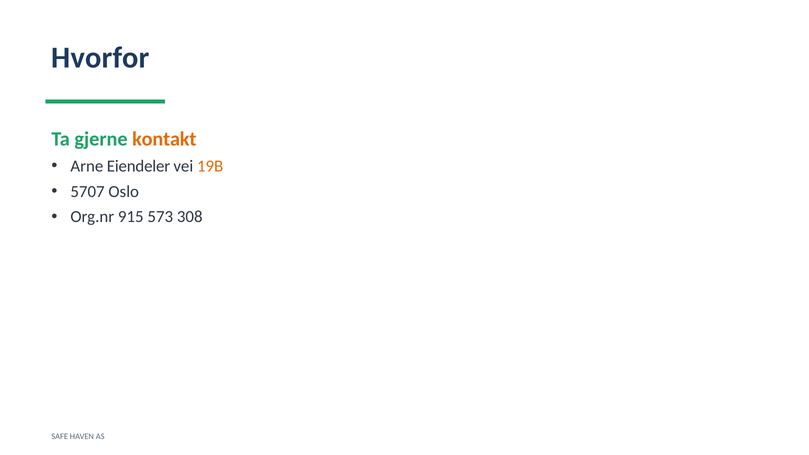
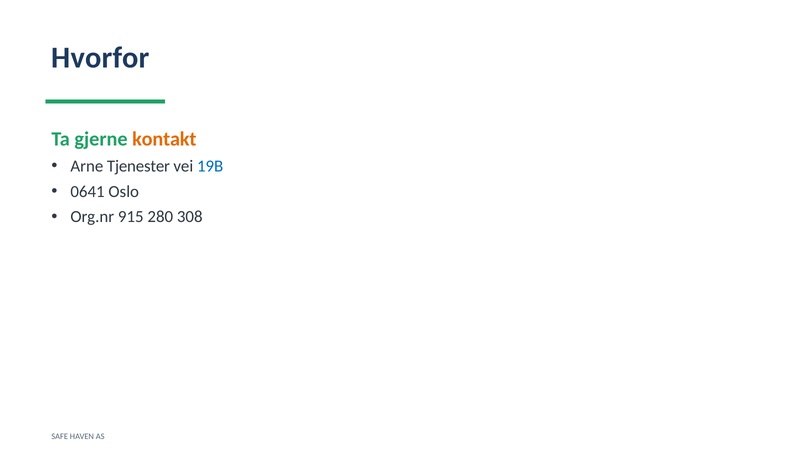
Eiendeler: Eiendeler -> Tjenester (138, 166)
19B colour: orange -> blue (210, 166)
5707: 5707 -> 0641 (88, 192)
573: 573 -> 280 (160, 217)
